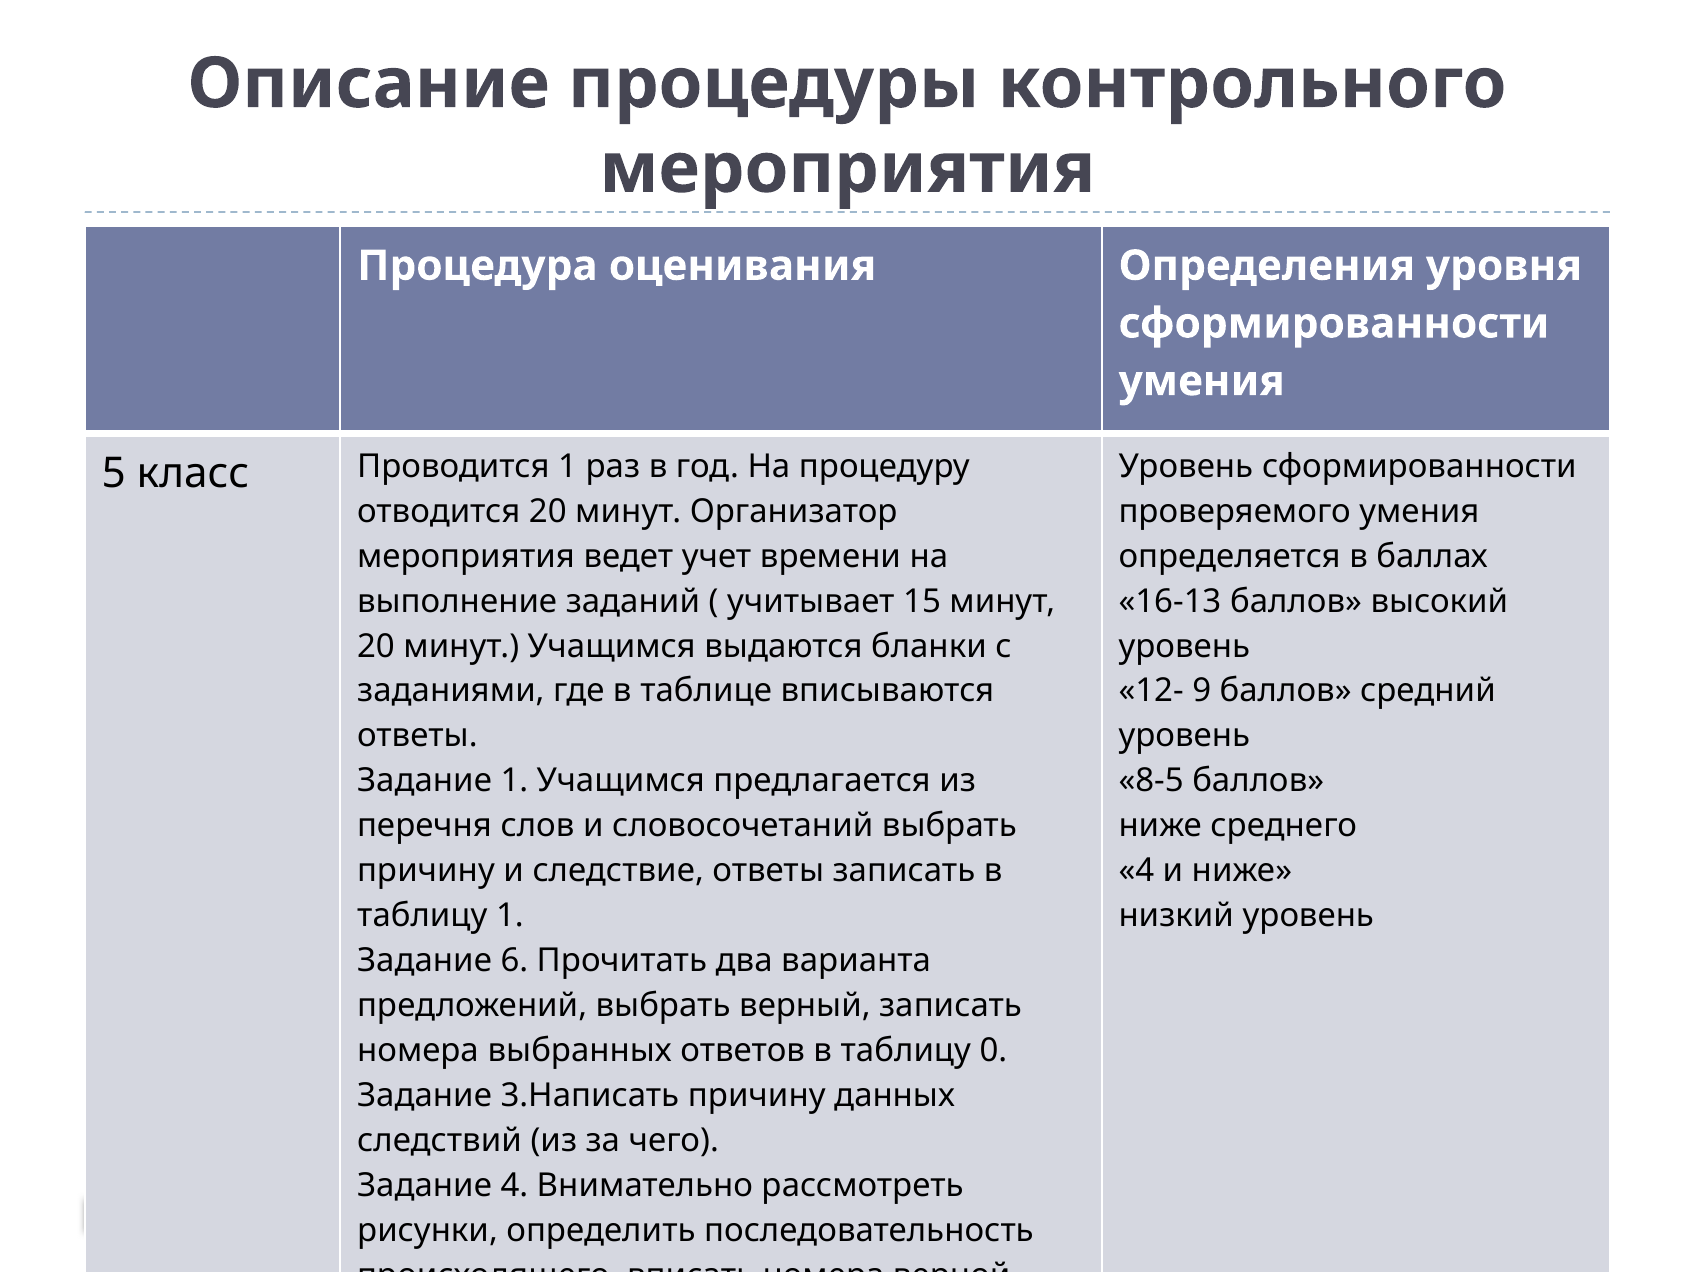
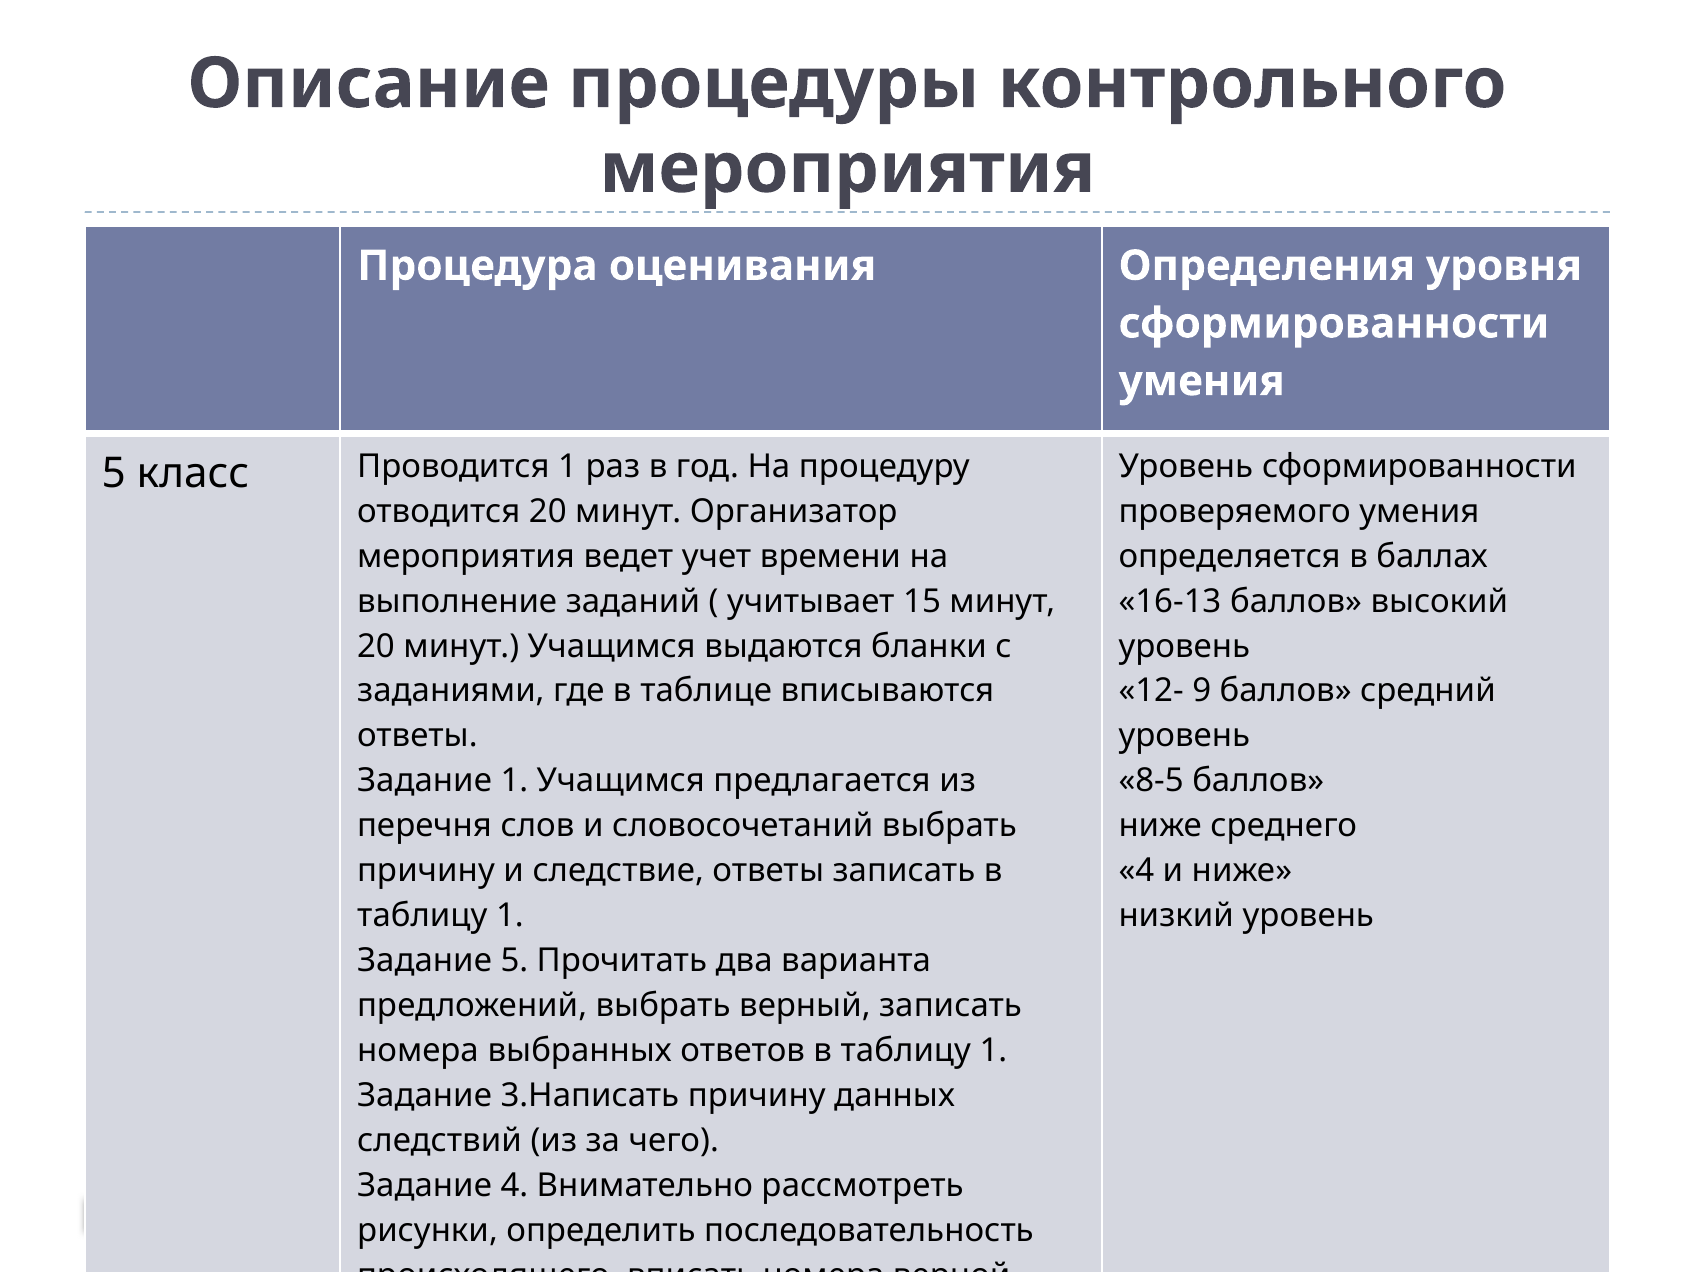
Задание 6: 6 -> 5 (514, 960)
ответов в таблицу 0: 0 -> 1 (993, 1050)
